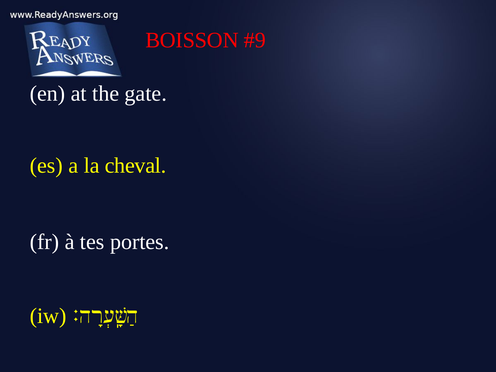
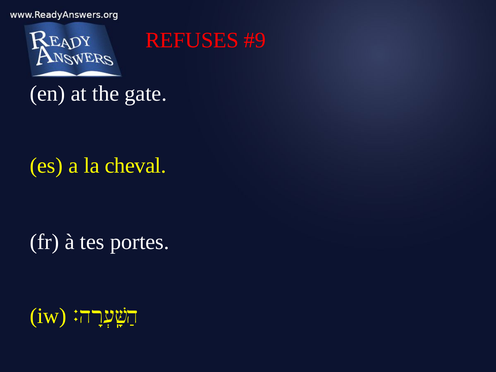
BOISSON: BOISSON -> REFUSES (192, 40)
